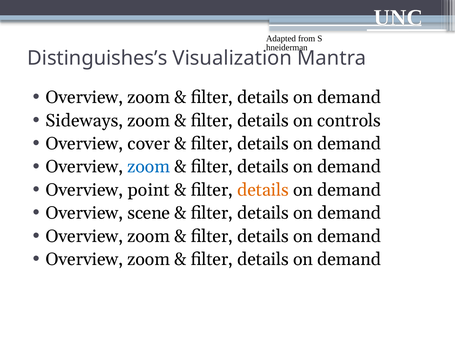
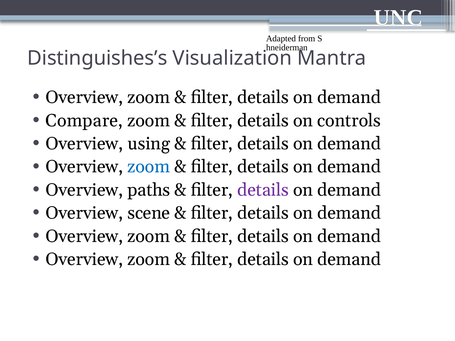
Sideways: Sideways -> Compare (84, 121)
cover: cover -> using (149, 144)
point: point -> paths (149, 190)
details colour: orange -> purple (263, 190)
